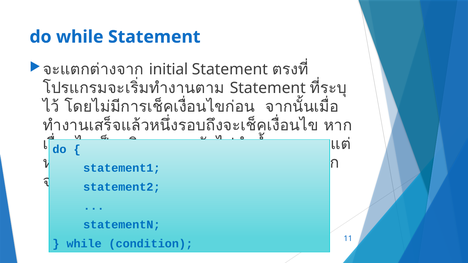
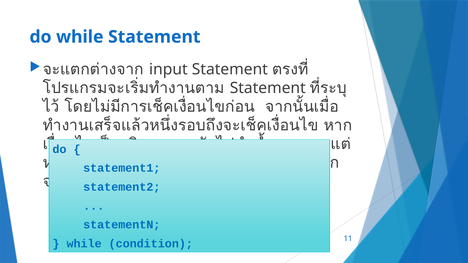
initial: initial -> input (168, 69)
